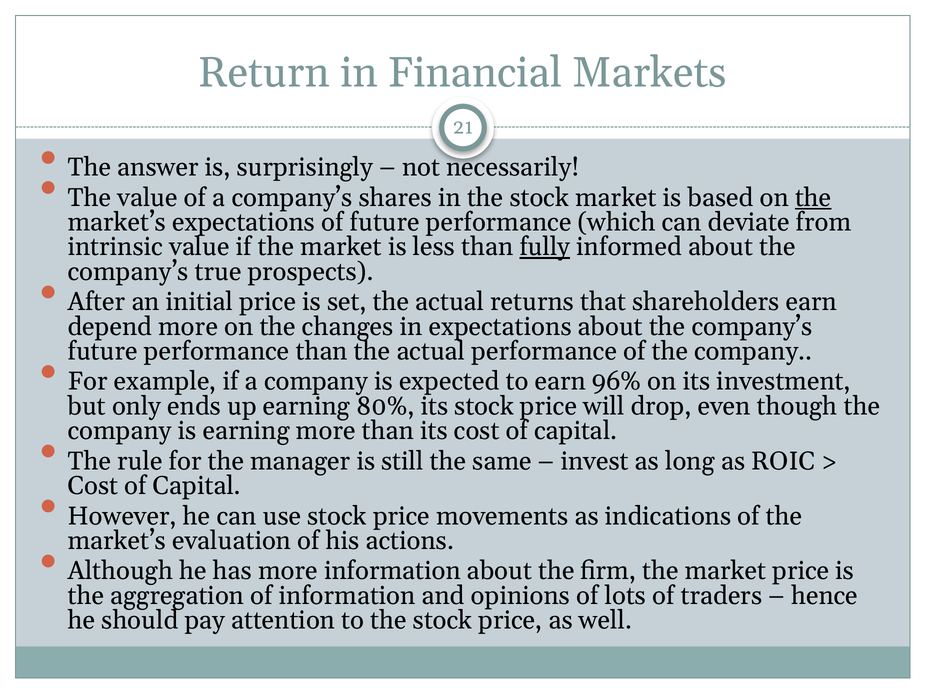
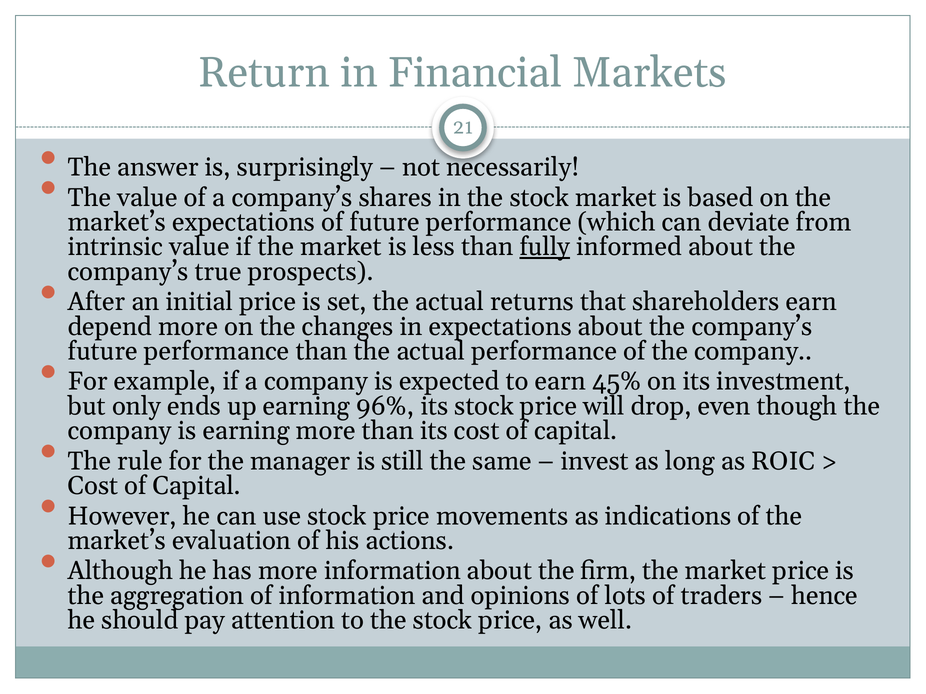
the underline: present -> none (813, 198)
96%: 96% -> 45% (617, 382)
80%: 80% -> 96% (385, 406)
